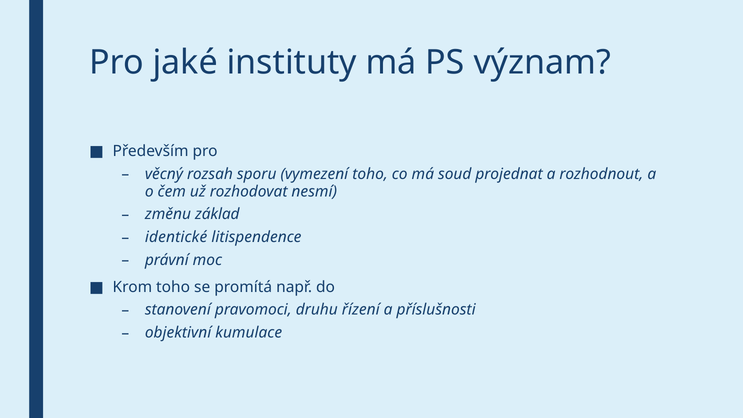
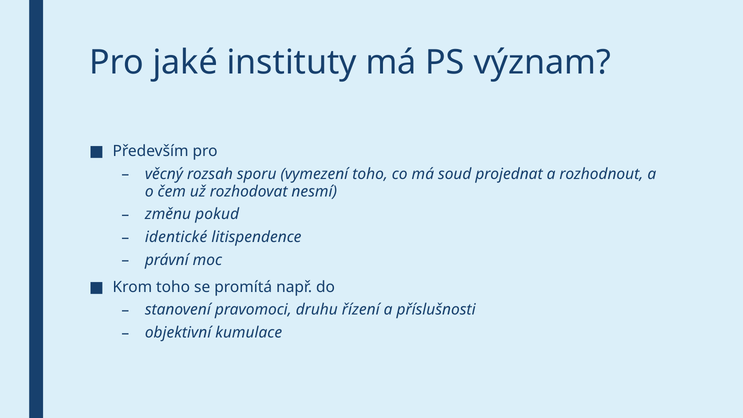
základ: základ -> pokud (217, 214)
